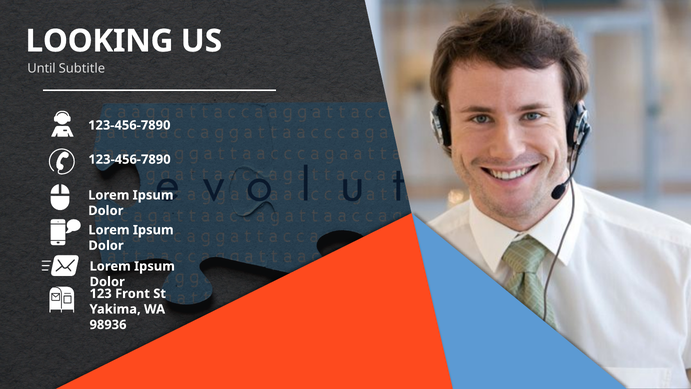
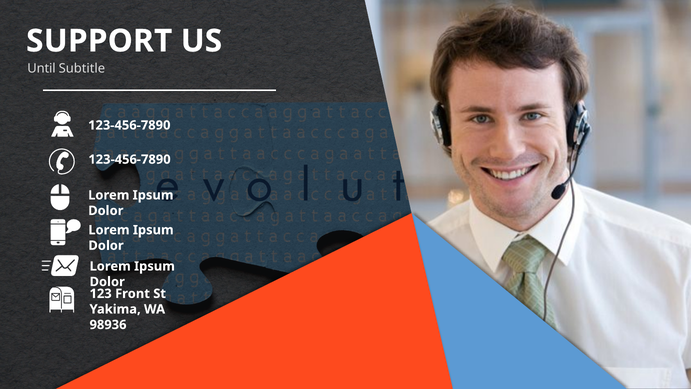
LOOKING: LOOKING -> SUPPORT (99, 41)
